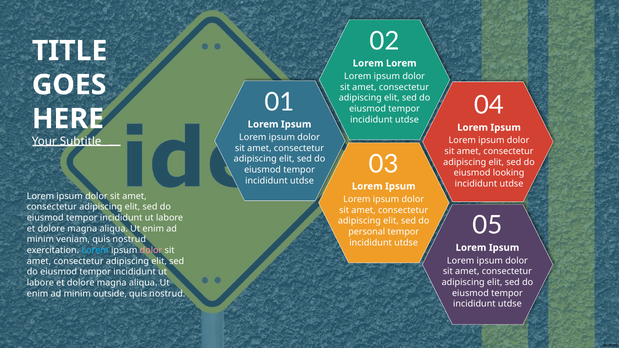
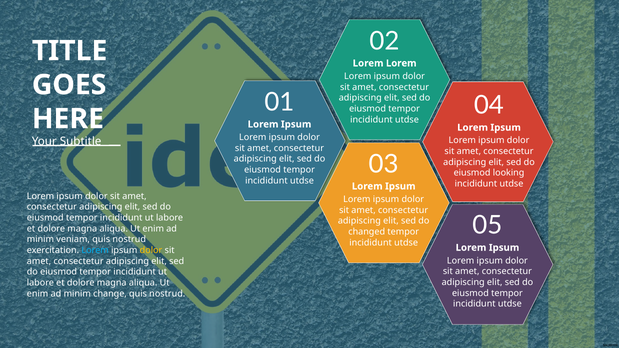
personal: personal -> changed (367, 232)
dolor colour: pink -> yellow (151, 250)
outside: outside -> change (110, 294)
